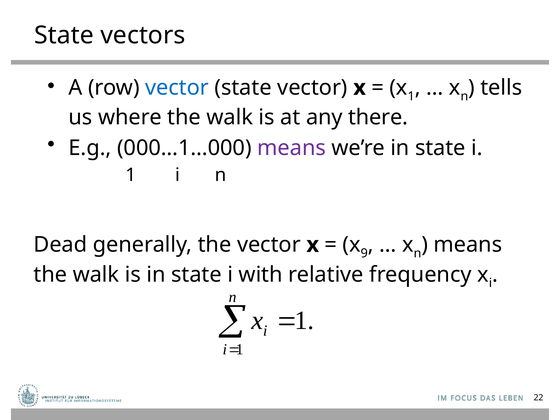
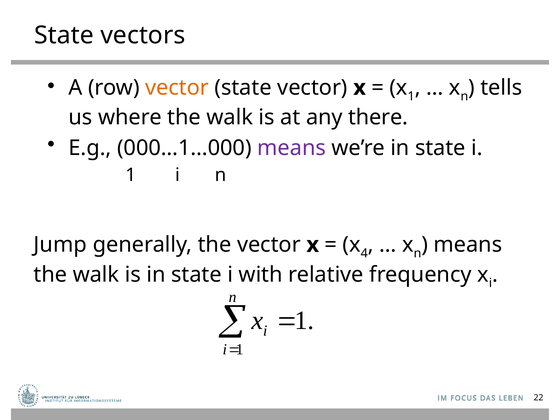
vector colour: blue -> orange (177, 88)
Dead: Dead -> Jump (60, 245)
9: 9 -> 4 (364, 253)
